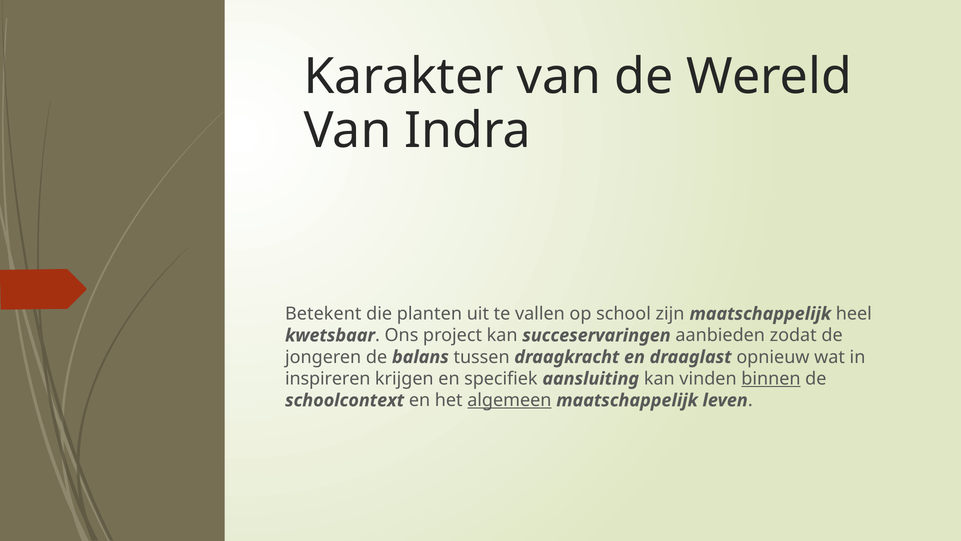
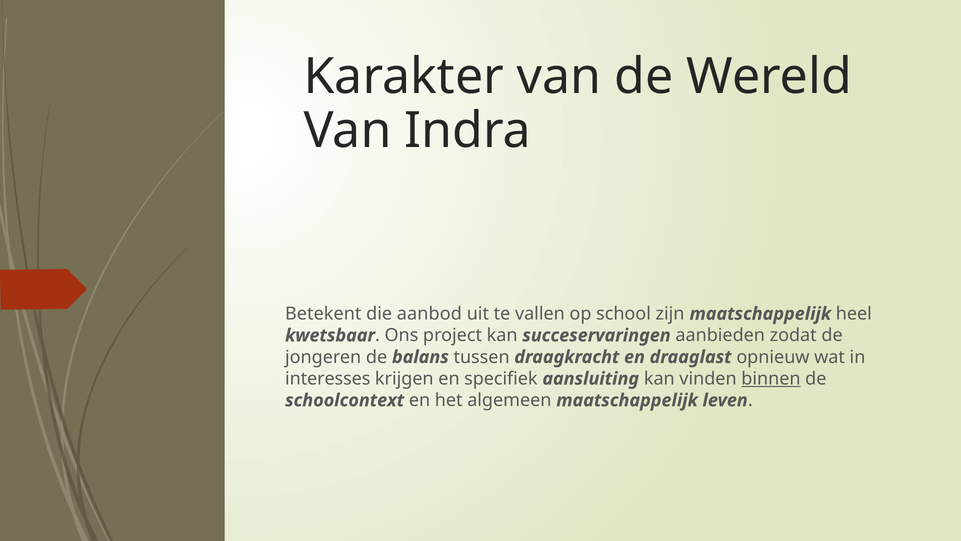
planten: planten -> aanbod (429, 314)
inspireren: inspireren -> interesses (328, 378)
algemeen underline: present -> none (509, 400)
